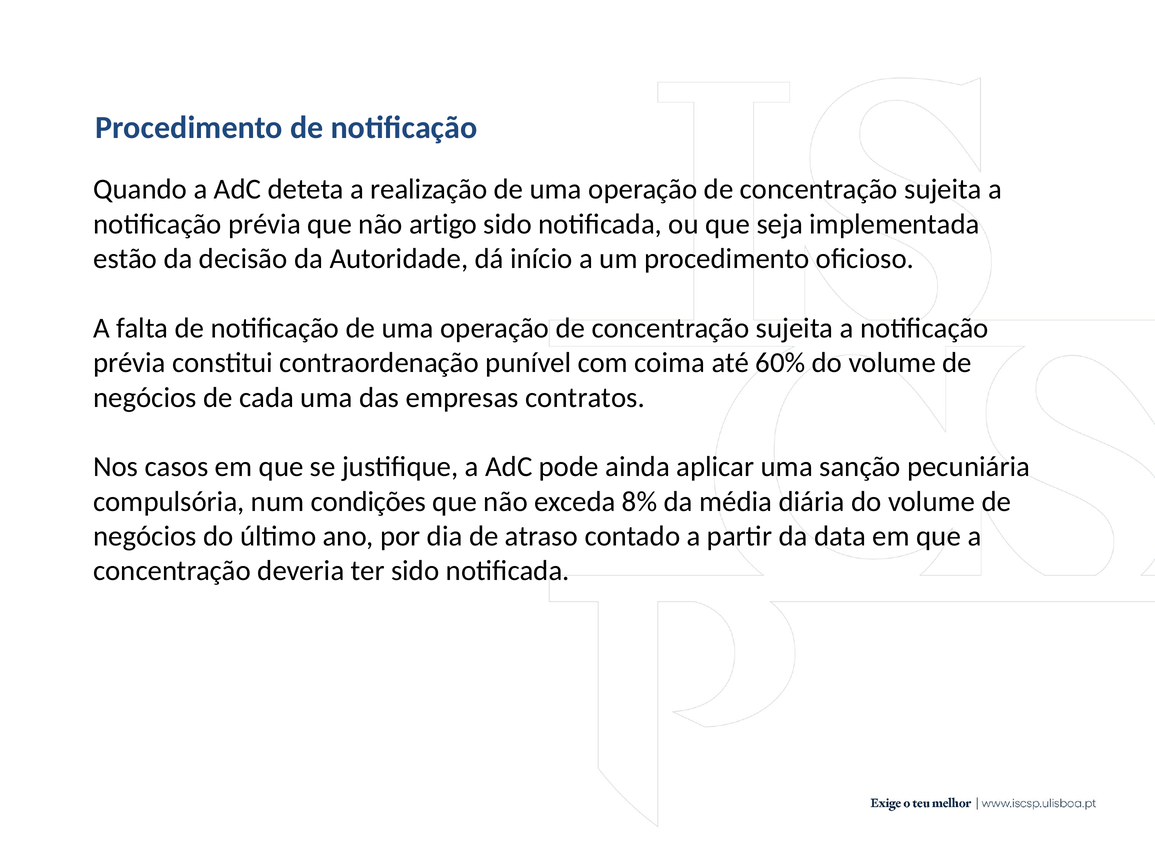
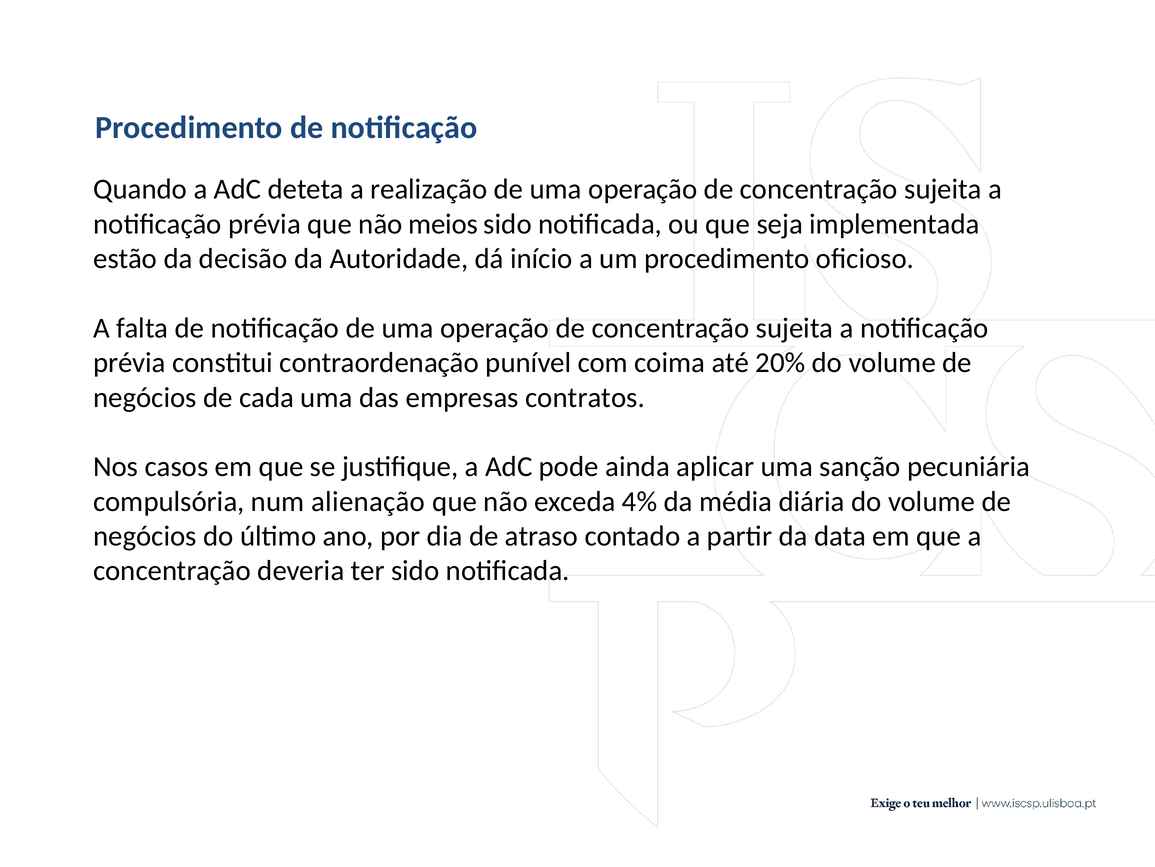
artigo: artigo -> meios (443, 224)
60%: 60% -> 20% (780, 362)
condições: condições -> alienação (368, 501)
8%: 8% -> 4% (640, 501)
